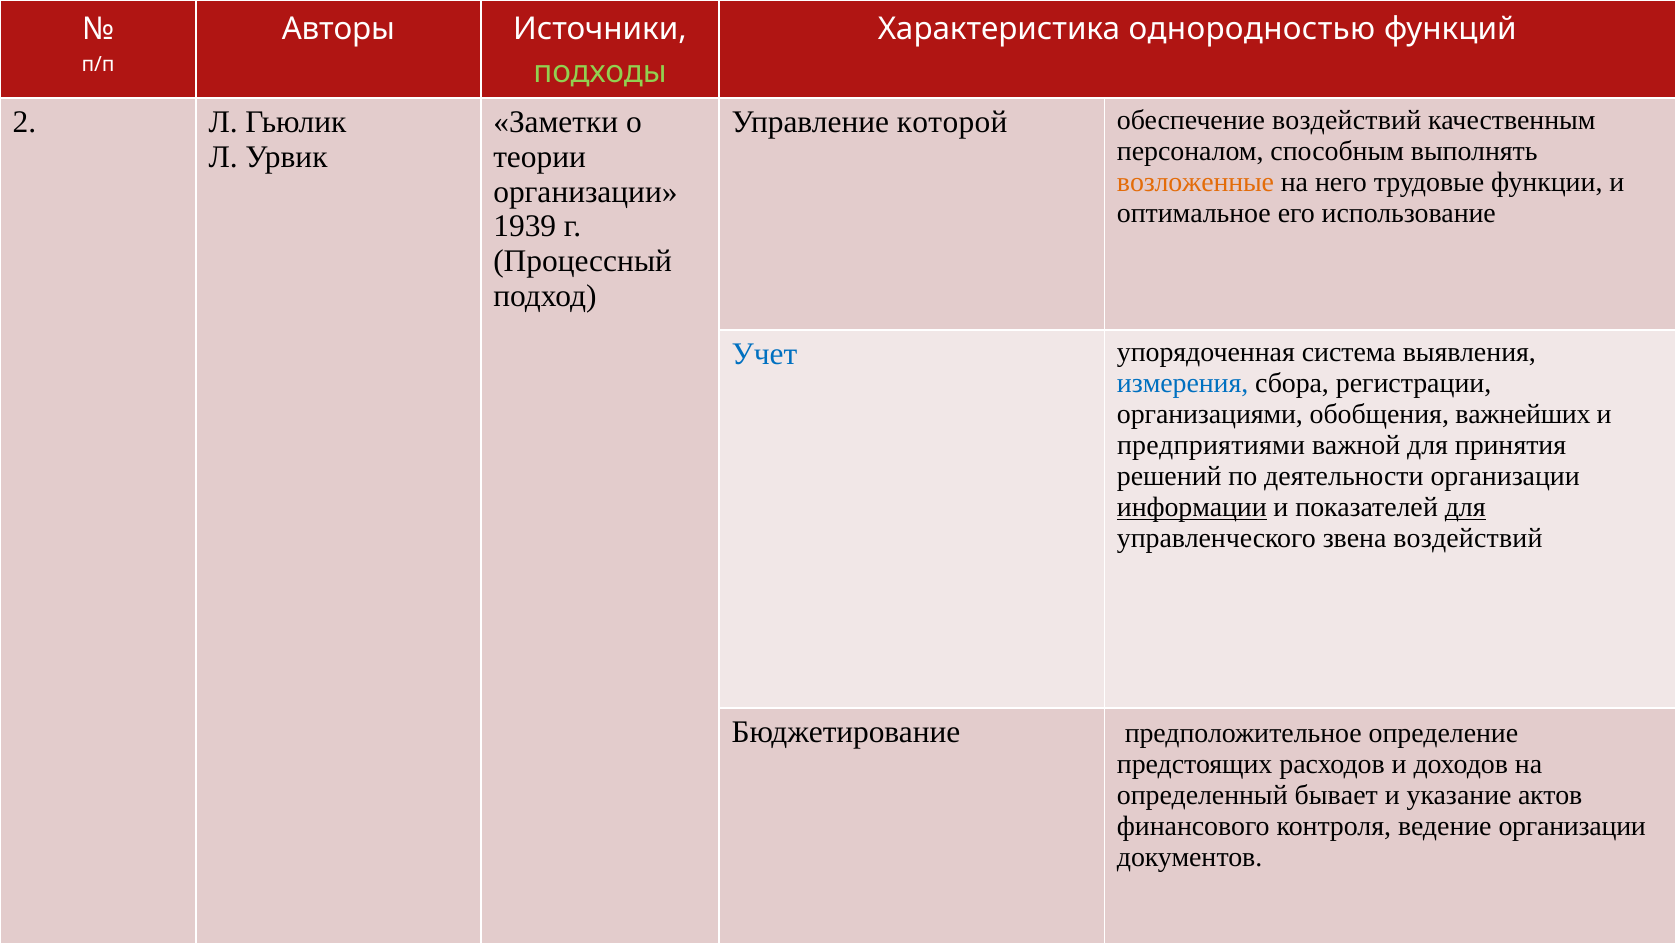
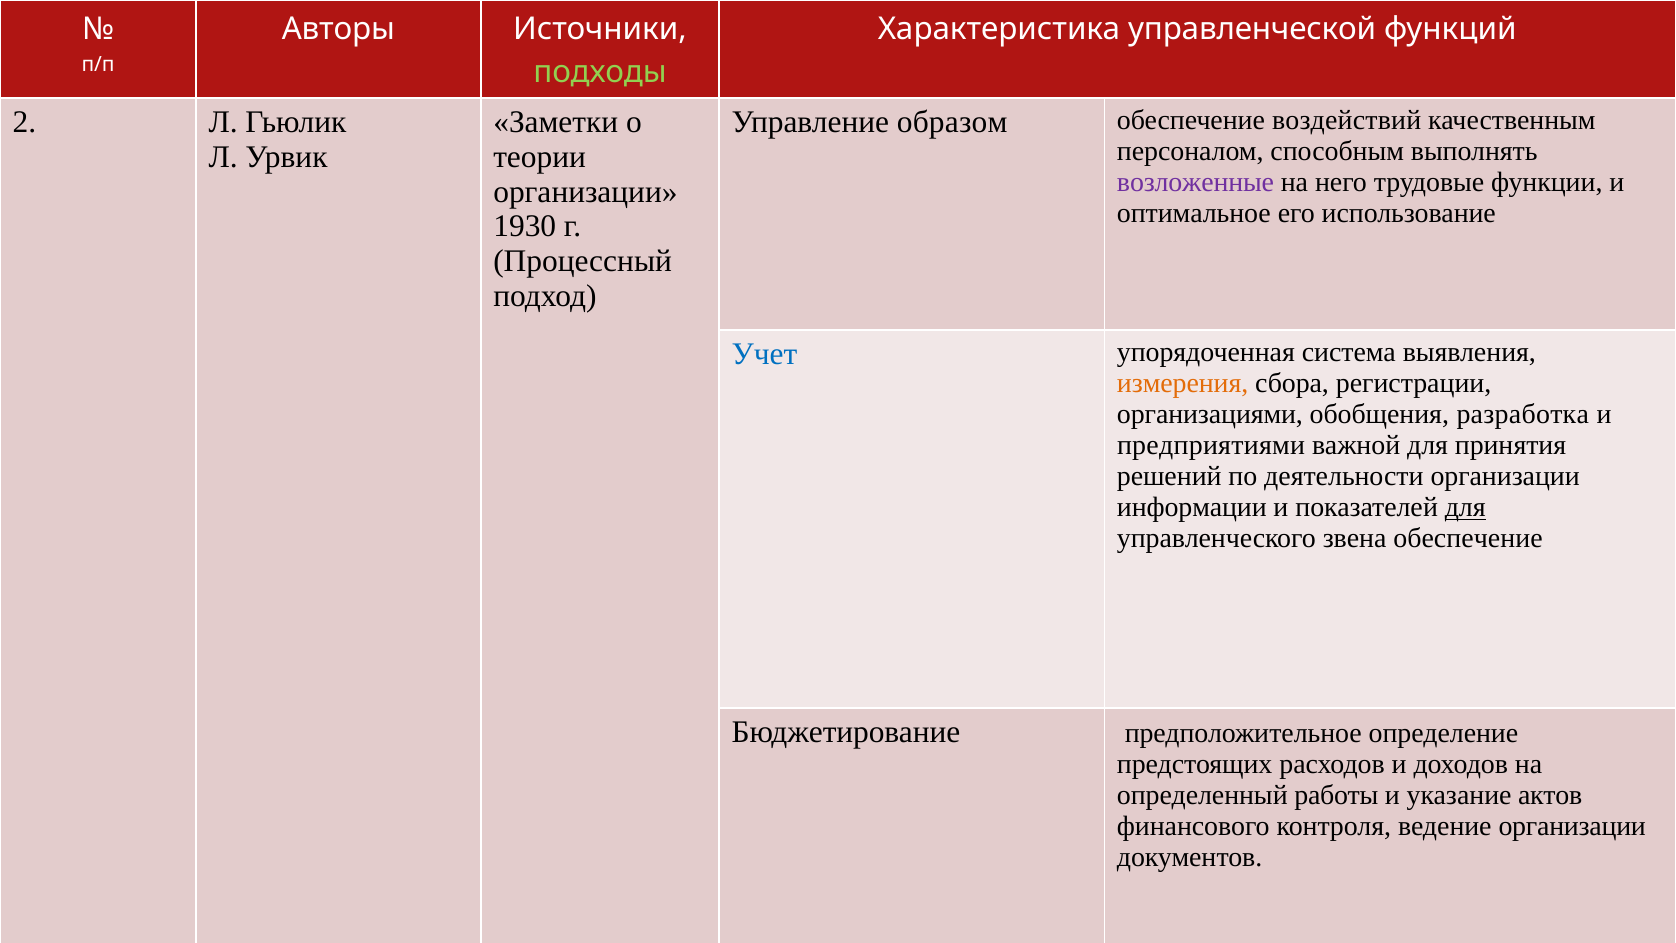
однородностью: однородностью -> управленческой (1252, 29)
которой: которой -> образом (952, 122)
возложенные colour: orange -> purple (1196, 182)
1939: 1939 -> 1930 (525, 226)
измерения colour: blue -> orange (1183, 383)
важнейших: важнейших -> разработка (1523, 414)
информации underline: present -> none (1192, 507)
звена воздействий: воздействий -> обеспечение (1468, 538)
бывает: бывает -> работы (1336, 795)
